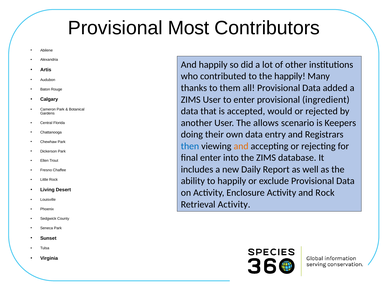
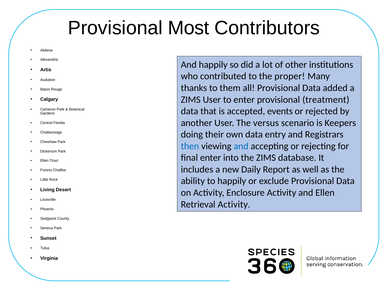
the happily: happily -> proper (290, 76)
ingredient: ingredient -> treatment (326, 100)
would: would -> events (280, 111)
allows: allows -> versus (266, 123)
and colour: orange -> blue (241, 146)
and Rock: Rock -> Ellen (325, 193)
